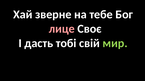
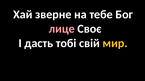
мир colour: light green -> yellow (115, 43)
